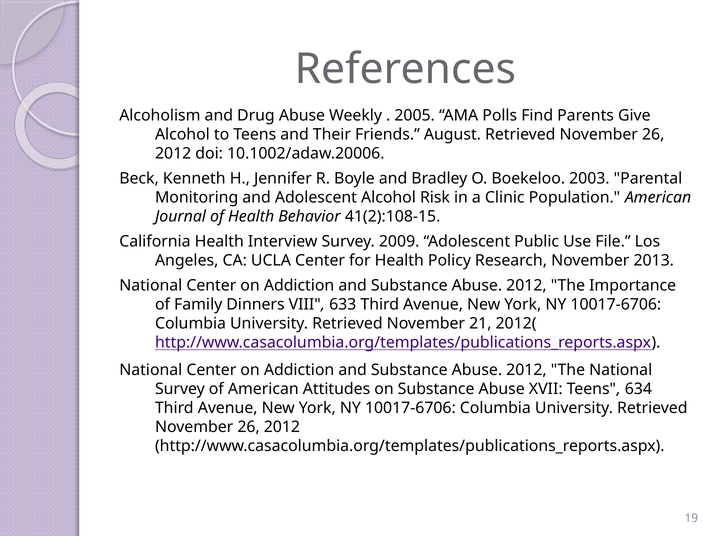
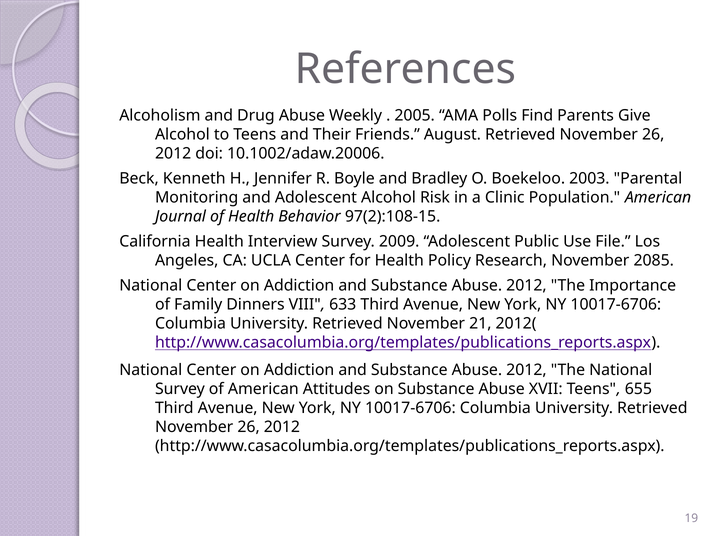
41(2):108-15: 41(2):108-15 -> 97(2):108-15 (393, 217)
2013: 2013 -> 2085 (654, 261)
634: 634 -> 655 (638, 389)
